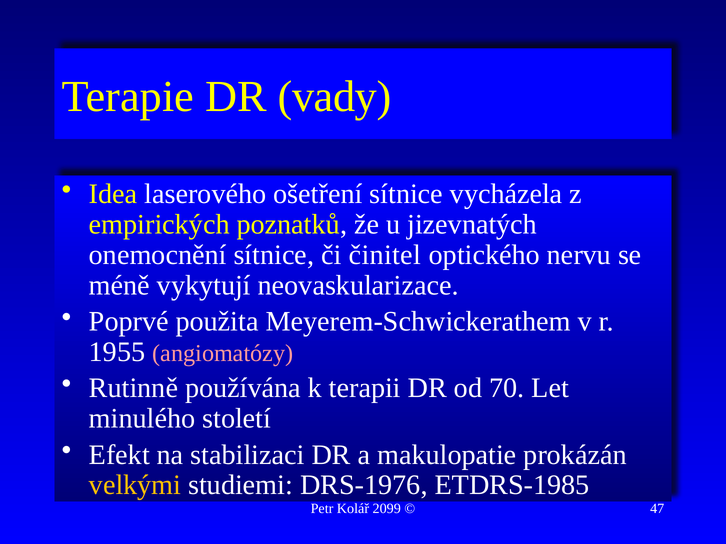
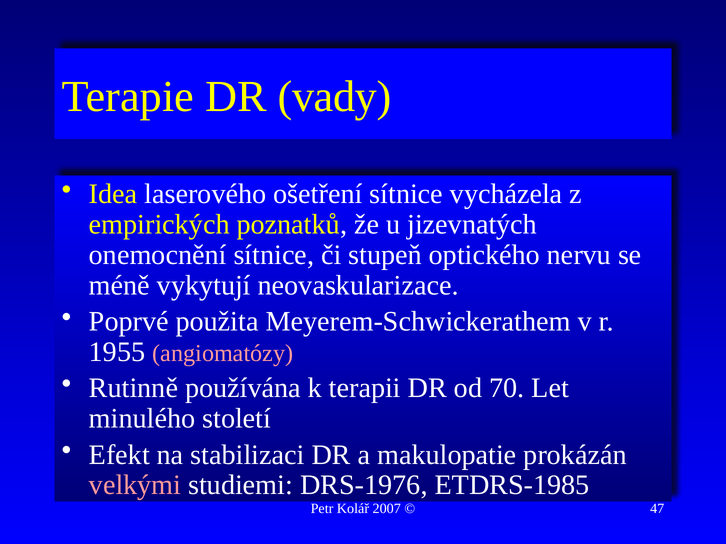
činitel: činitel -> stupeň (385, 255)
velkými colour: yellow -> pink (135, 486)
2099: 2099 -> 2007 (387, 509)
